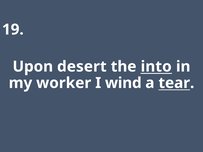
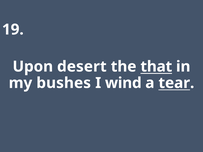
into: into -> that (156, 67)
worker: worker -> bushes (64, 83)
